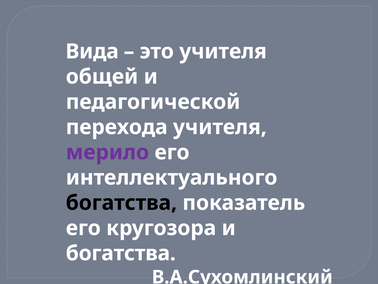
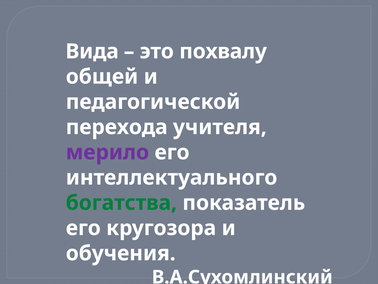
это учителя: учителя -> похвалу (223, 51)
богатства colour: black -> green (121, 203)
богатства: богатства -> обучения (121, 253)
